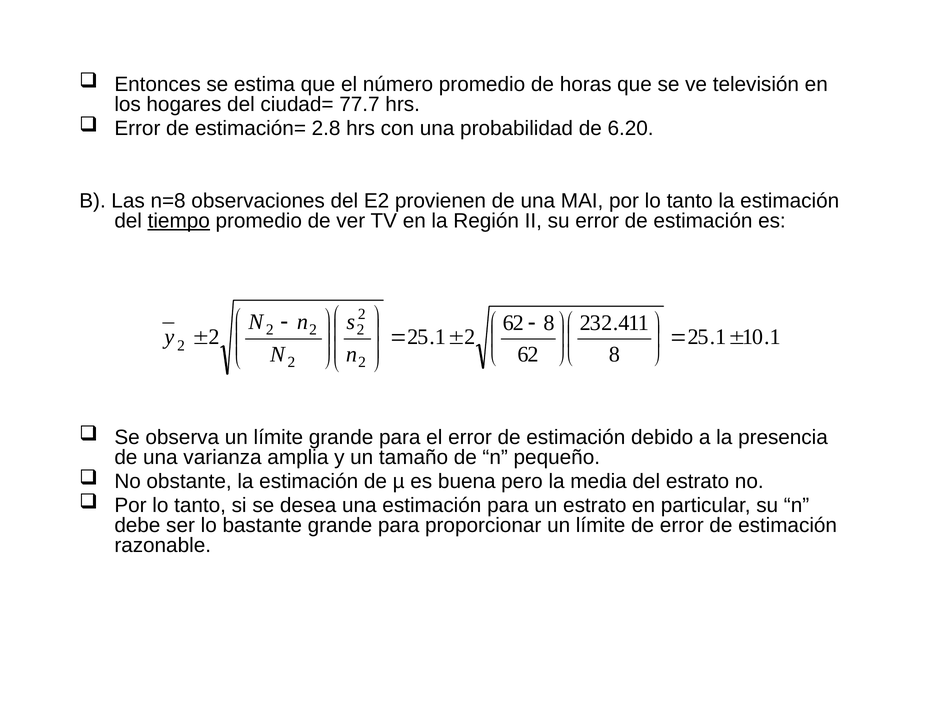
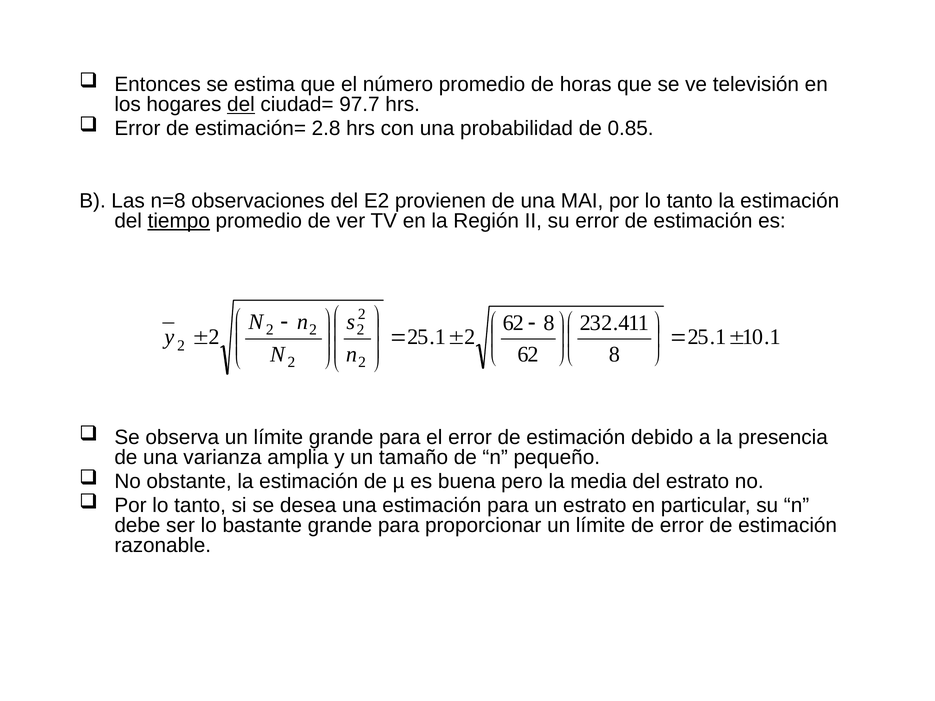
del underline: none -> present (241, 105)
77.7: 77.7 -> 97.7 (359, 105)
6.20: 6.20 -> 0.85 (631, 129)
